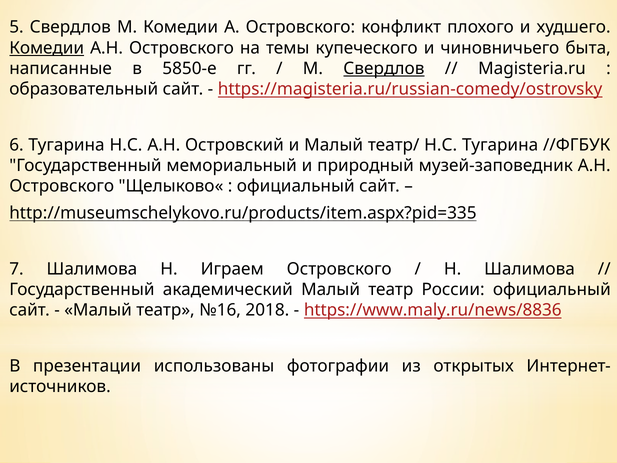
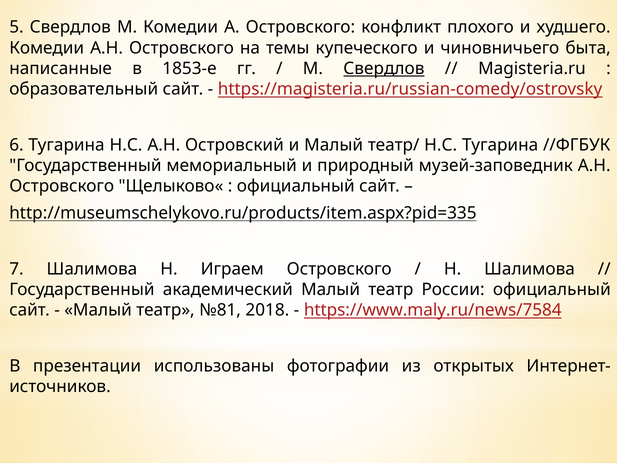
Комедии underline: present -> none (47, 48)
5850-е: 5850-е -> 1853-е (189, 68)
№16: №16 -> №81 (220, 310)
https://www.maly.ru/news/8836: https://www.maly.ru/news/8836 -> https://www.maly.ru/news/7584 (433, 310)
